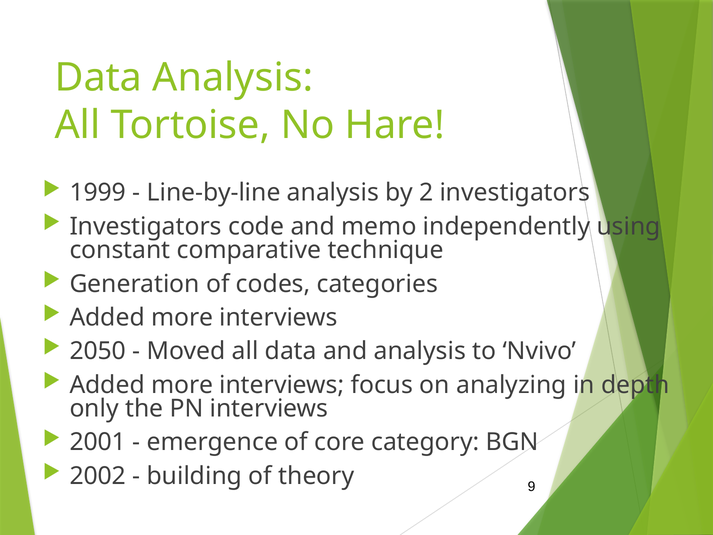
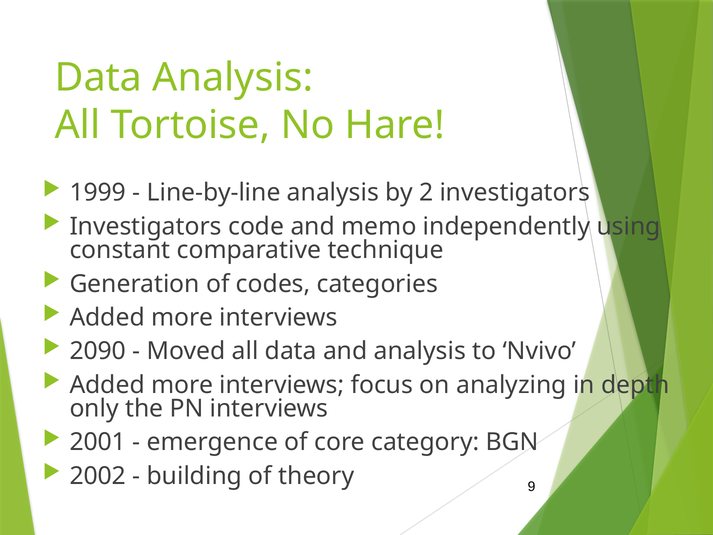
2050: 2050 -> 2090 (98, 351)
